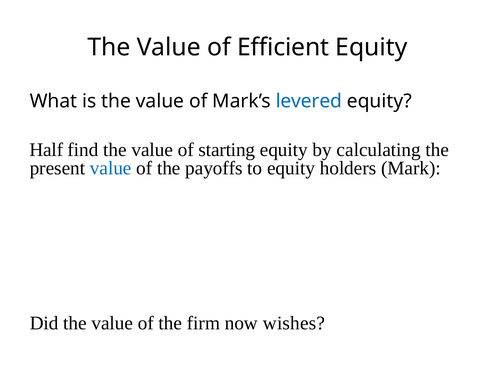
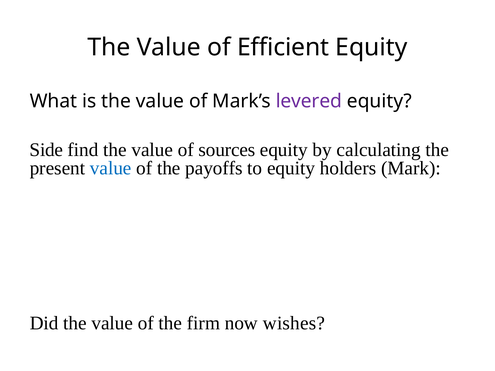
levered colour: blue -> purple (309, 101)
Half: Half -> Side (46, 150)
starting: starting -> sources (227, 150)
